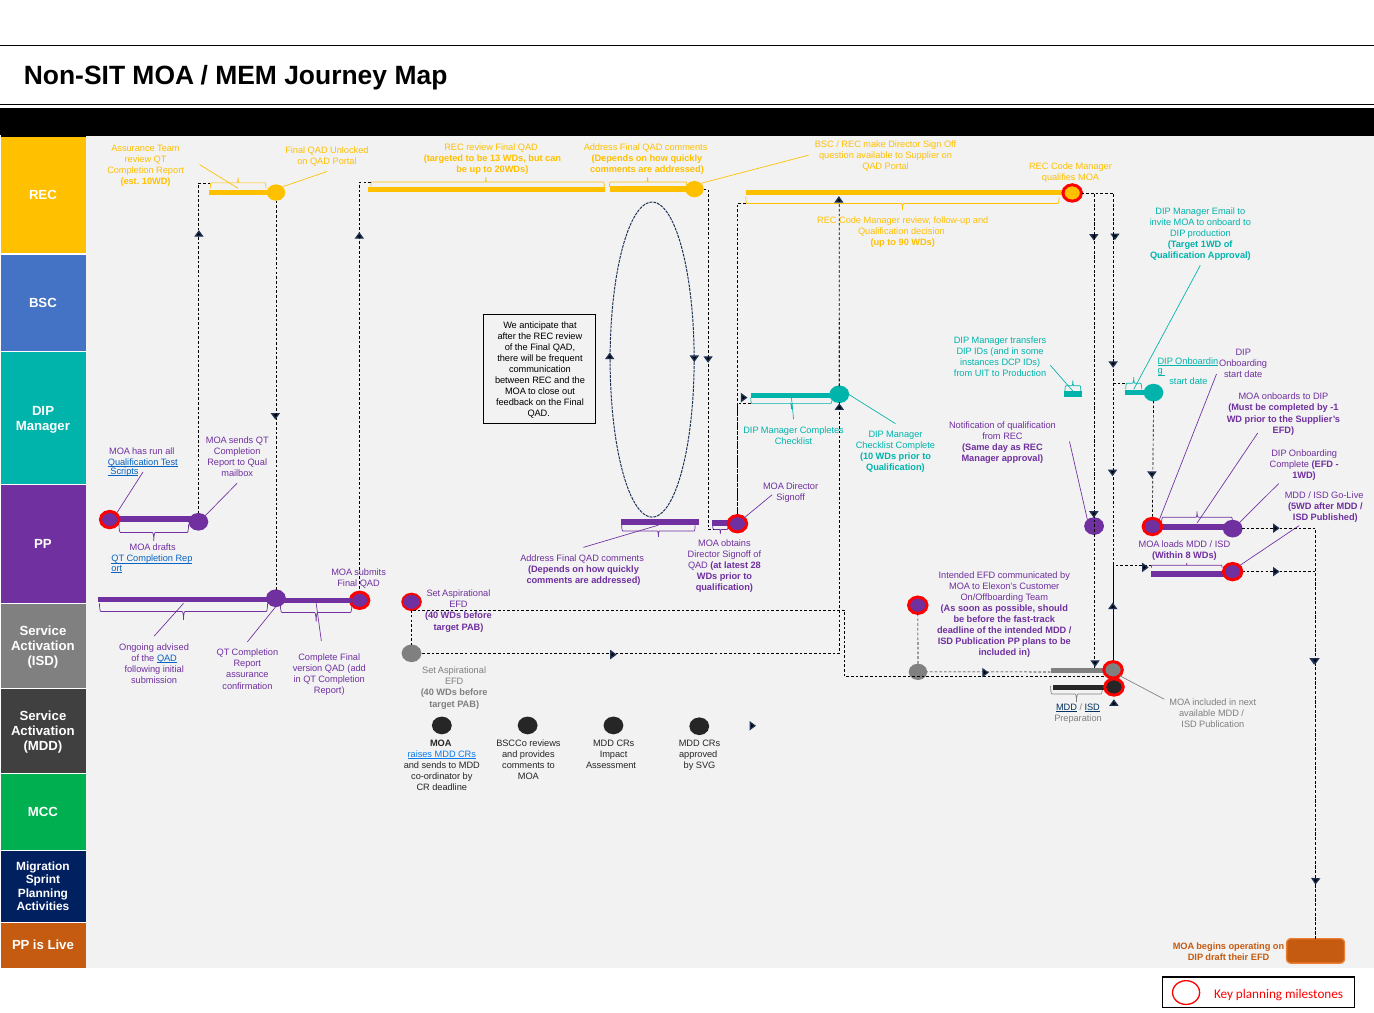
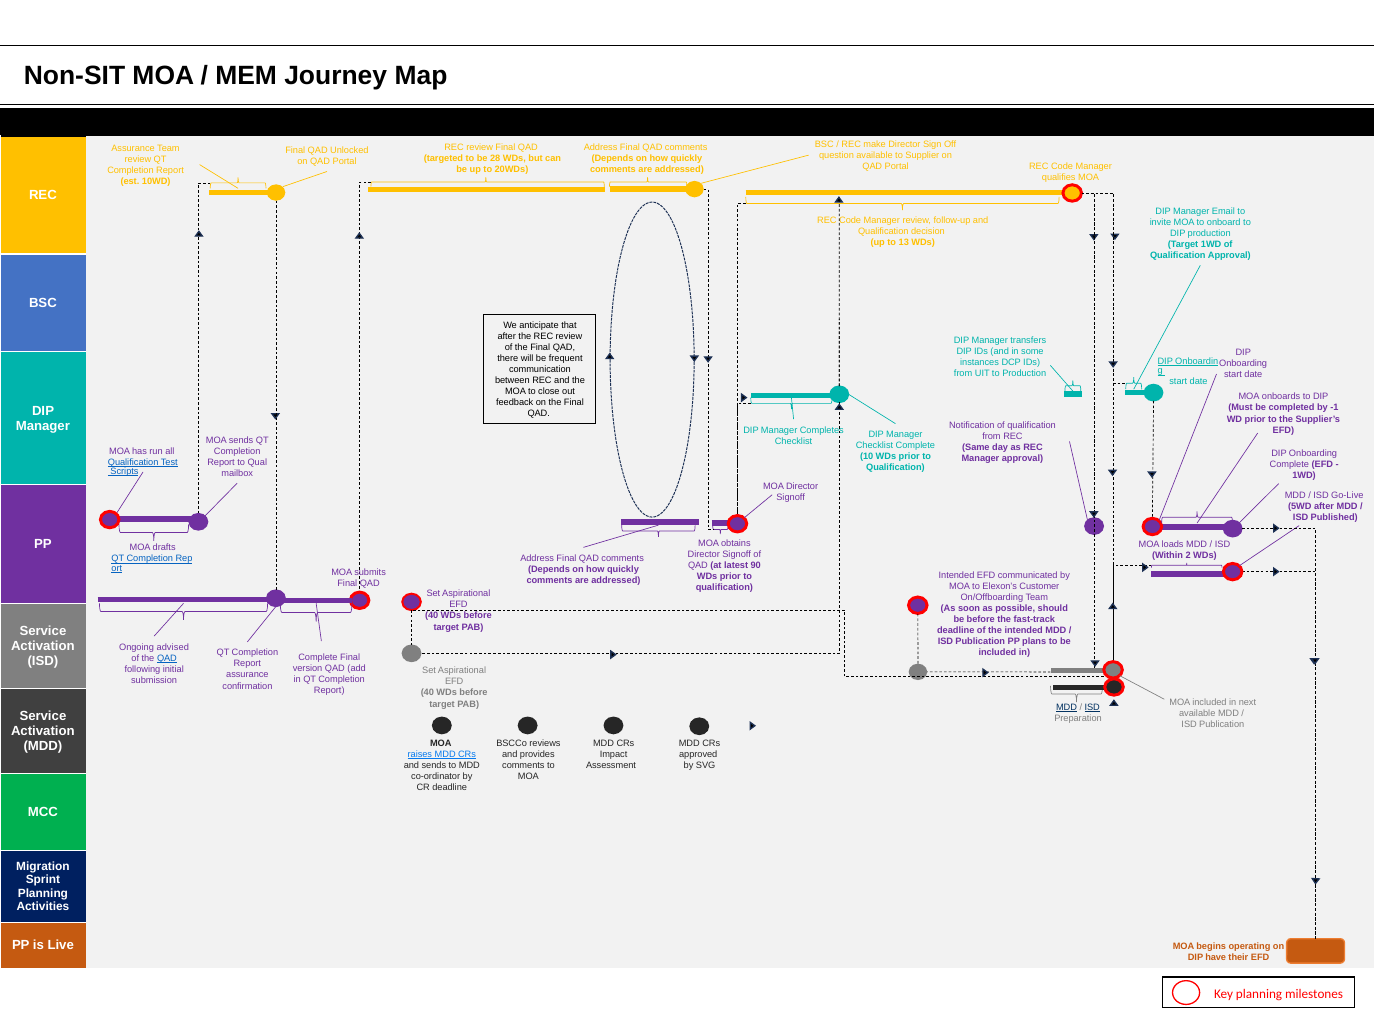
13: 13 -> 28 (495, 159)
90: 90 -> 13 (904, 243)
8: 8 -> 2 (1188, 556)
28: 28 -> 90 (756, 565)
draft: draft -> have (1216, 957)
